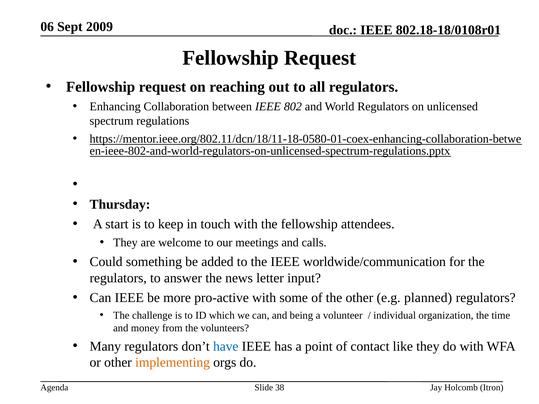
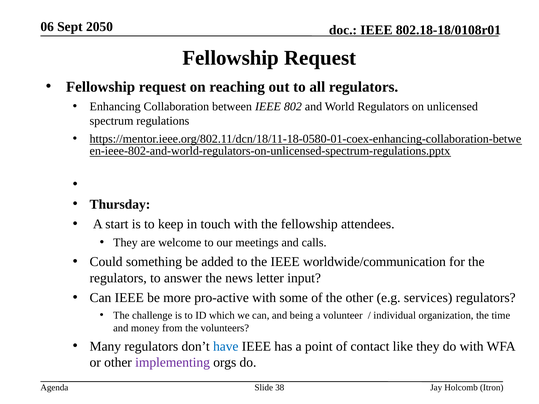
2009: 2009 -> 2050 (99, 27)
planned: planned -> services (428, 298)
implementing colour: orange -> purple (173, 363)
